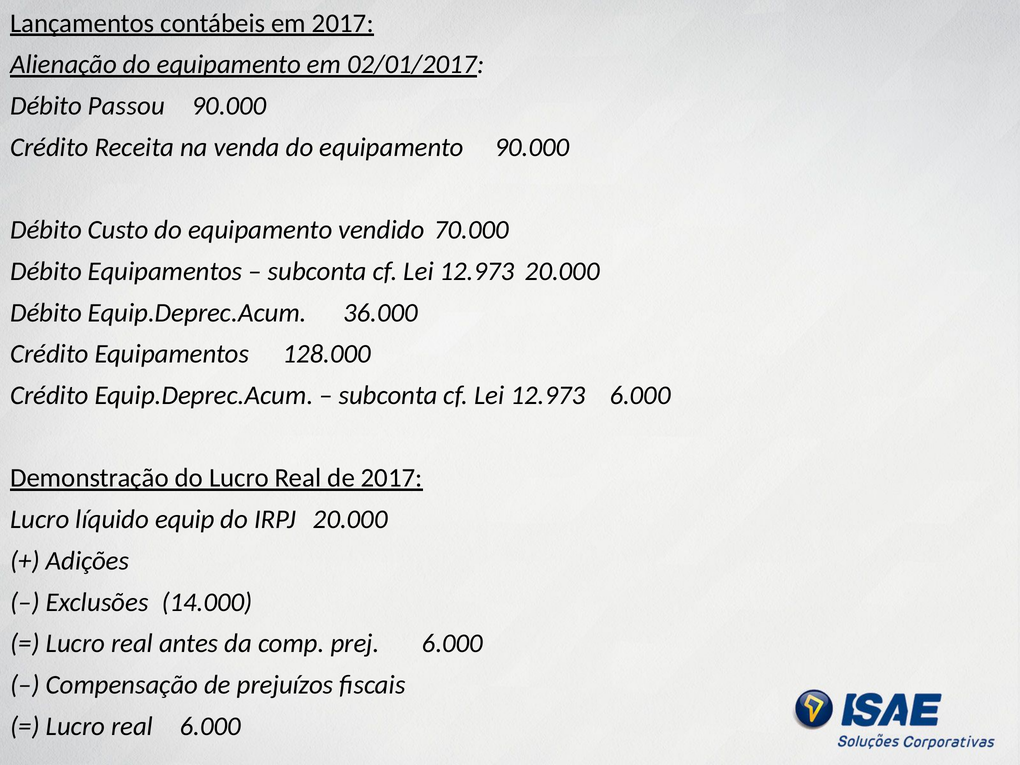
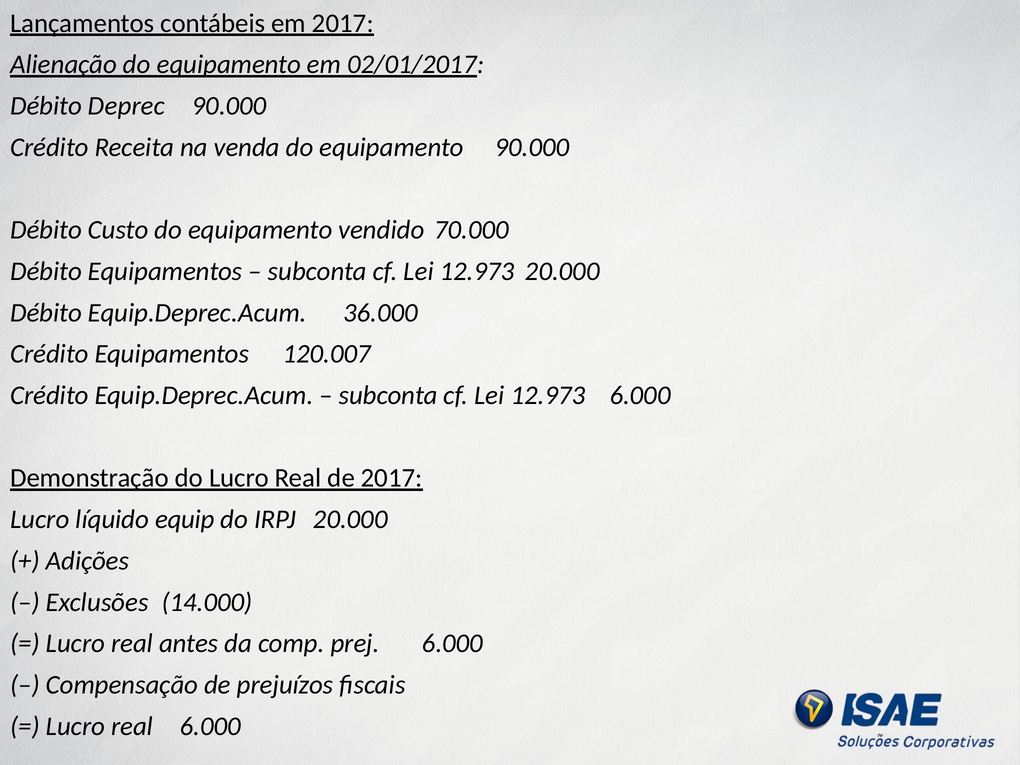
Passou: Passou -> Deprec (126, 106)
128.000: 128.000 -> 120.007 (327, 354)
